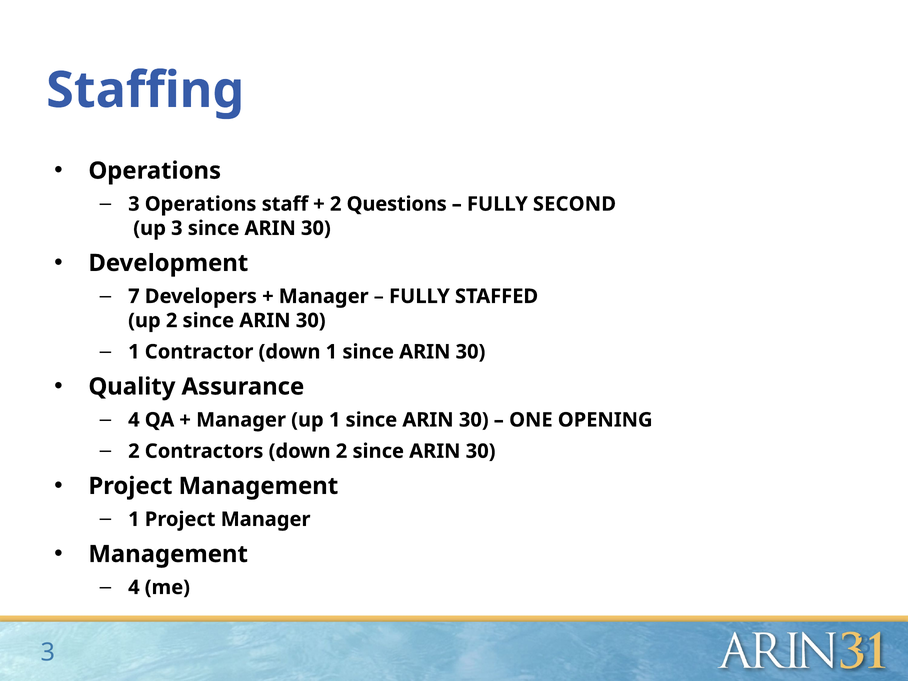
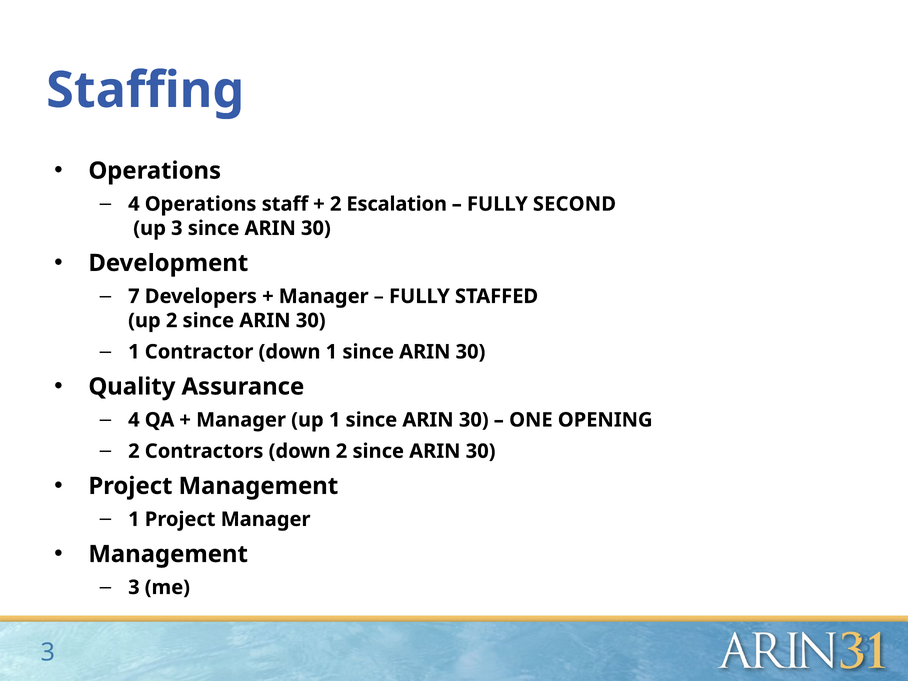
3: 3 -> 4 (134, 204)
Questions: Questions -> Escalation (397, 204)
4: 4 -> 3 (134, 587)
